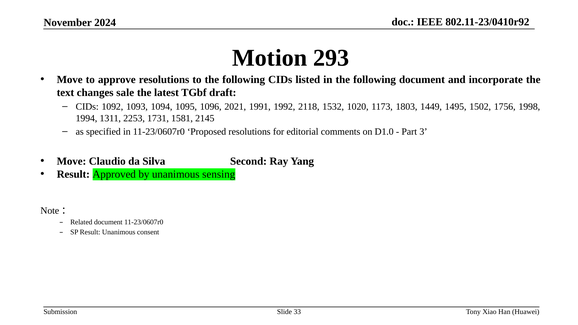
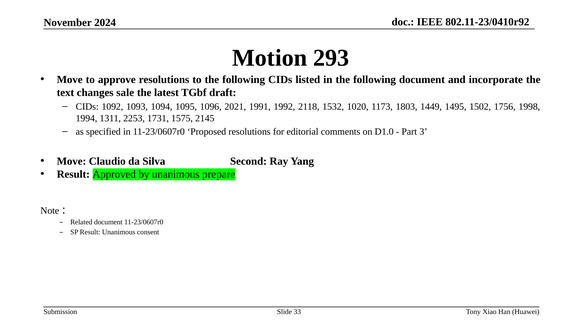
1581: 1581 -> 1575 (182, 118)
sensing: sensing -> prepare (219, 174)
